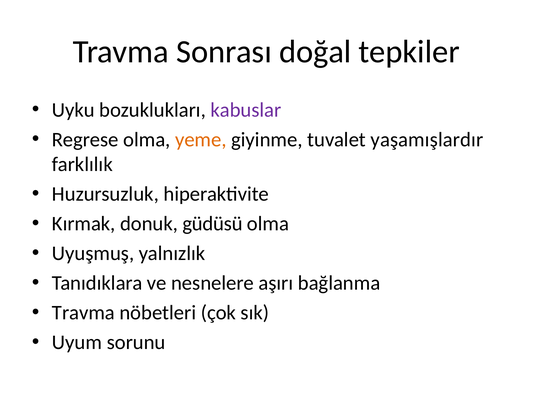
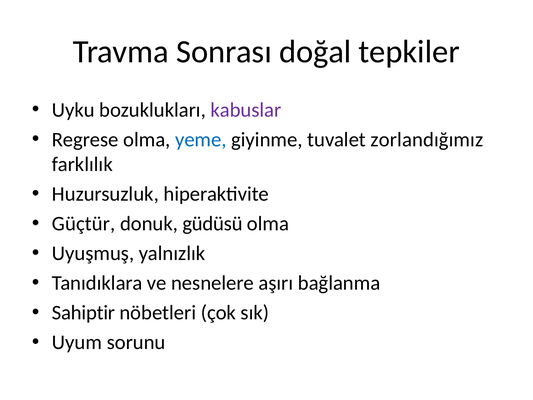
yeme colour: orange -> blue (201, 139)
yaşamışlardır: yaşamışlardır -> zorlandığımız (427, 139)
Kırmak: Kırmak -> Güçtür (84, 224)
Travma: Travma -> Sahiptir (83, 312)
